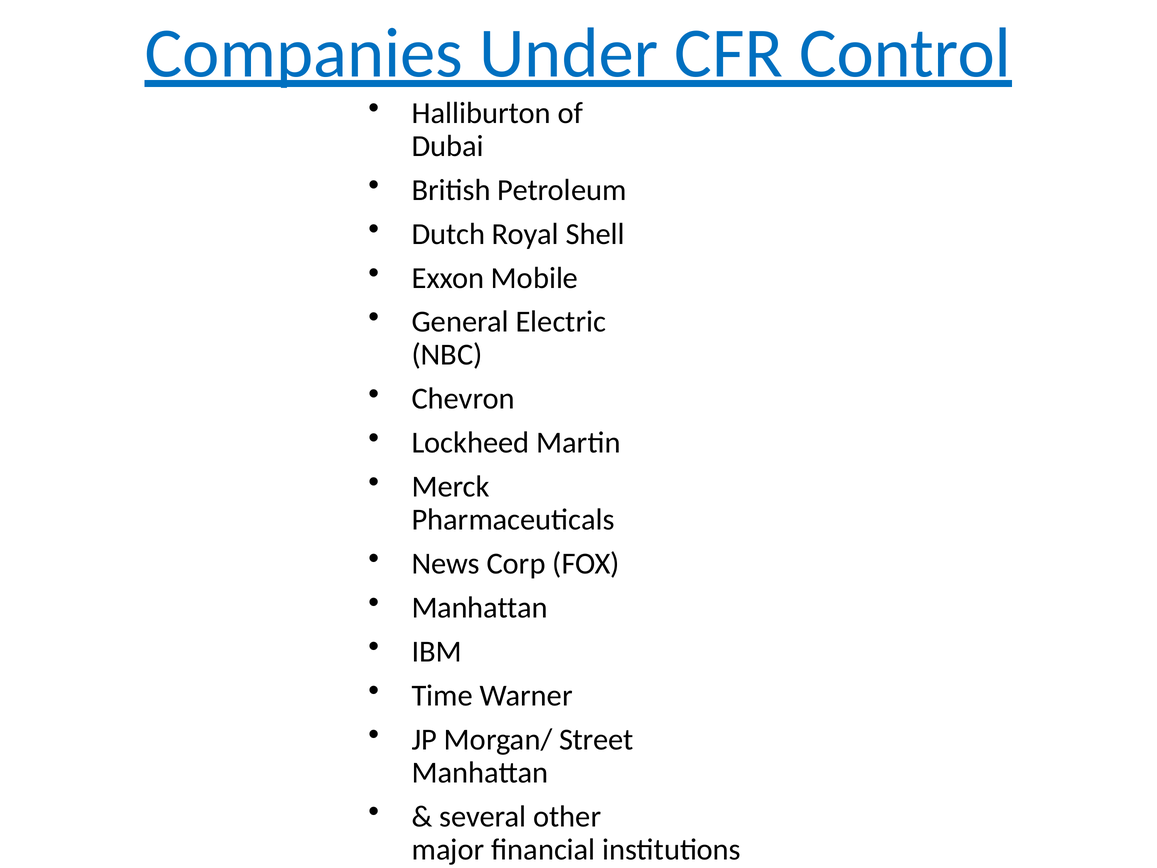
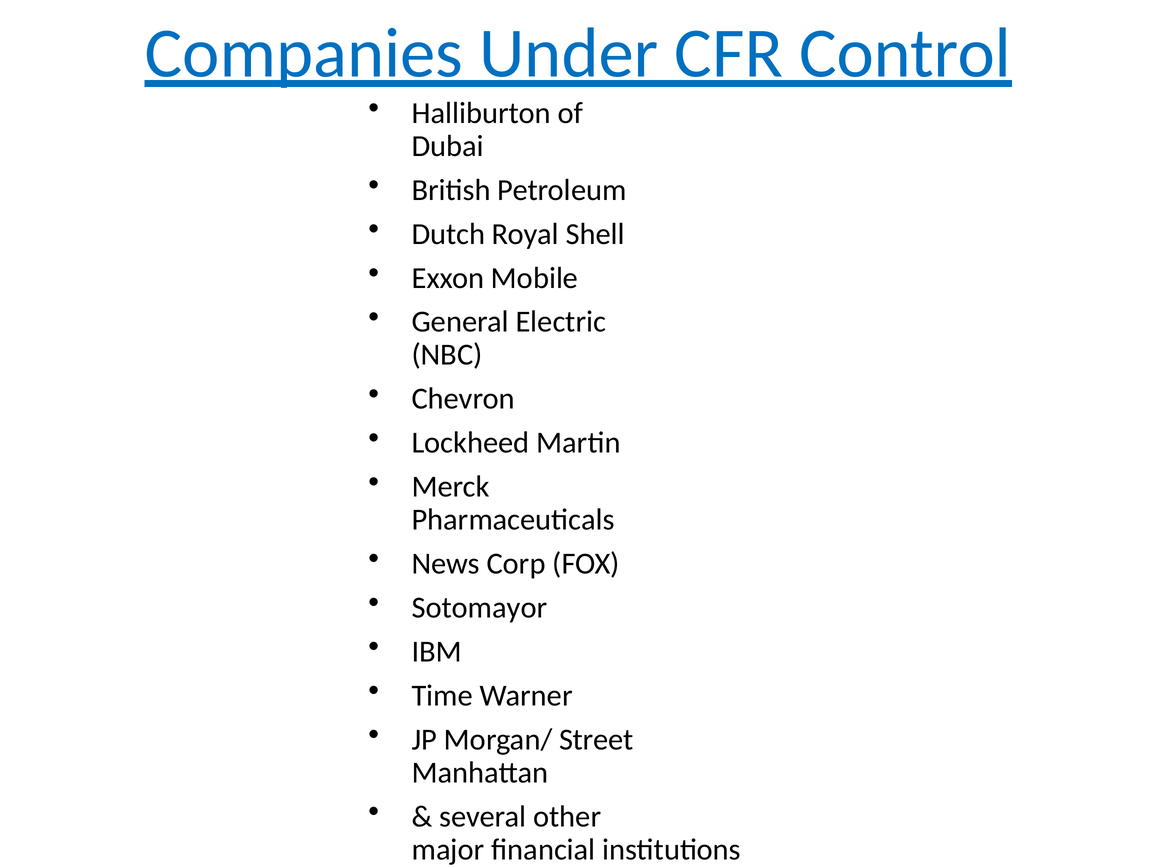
Manhattan: Manhattan -> Sotomayor (480, 608)
